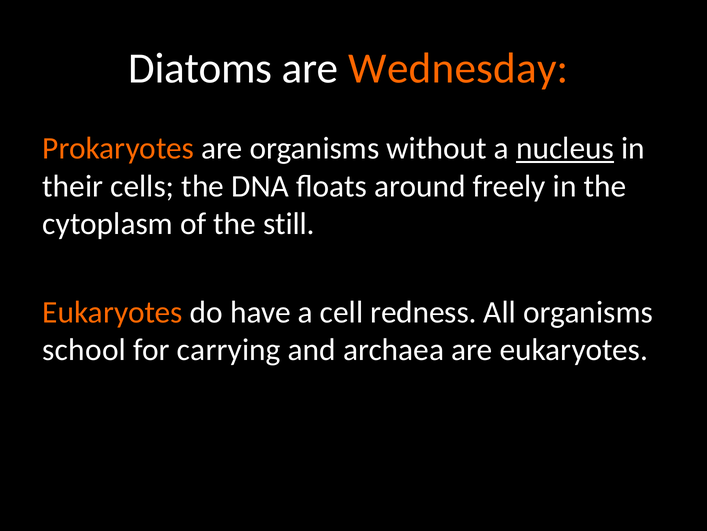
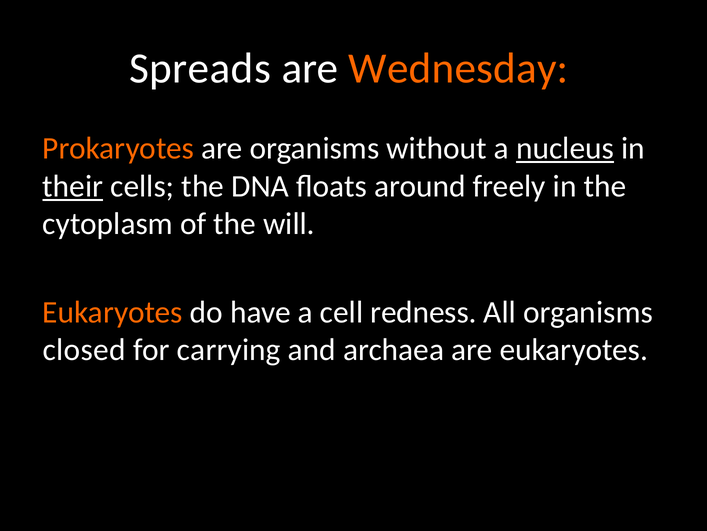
Diatoms: Diatoms -> Spreads (200, 68)
their underline: none -> present (73, 186)
still: still -> will (289, 224)
school: school -> closed (84, 349)
